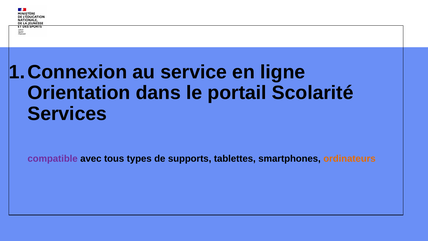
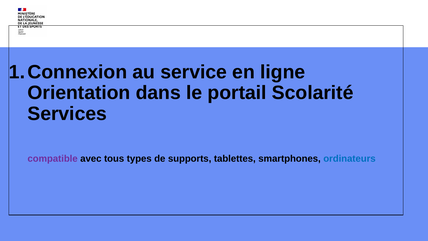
ordinateurs colour: orange -> blue (350, 159)
